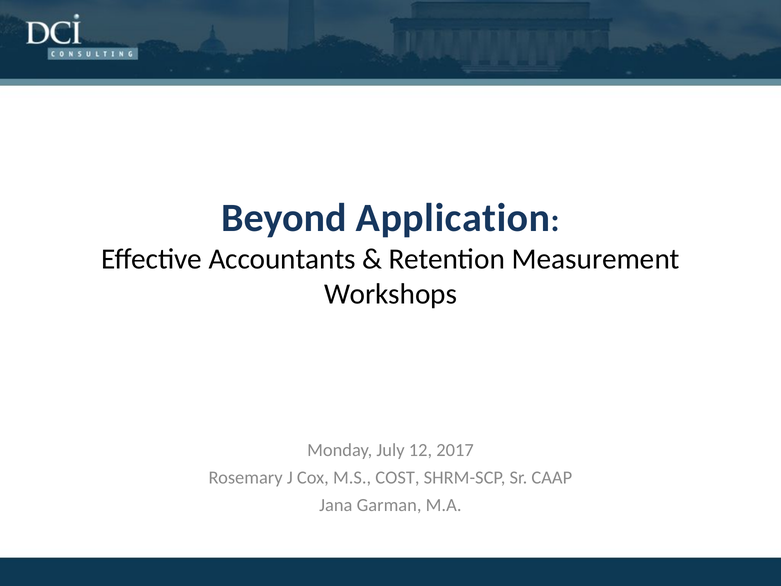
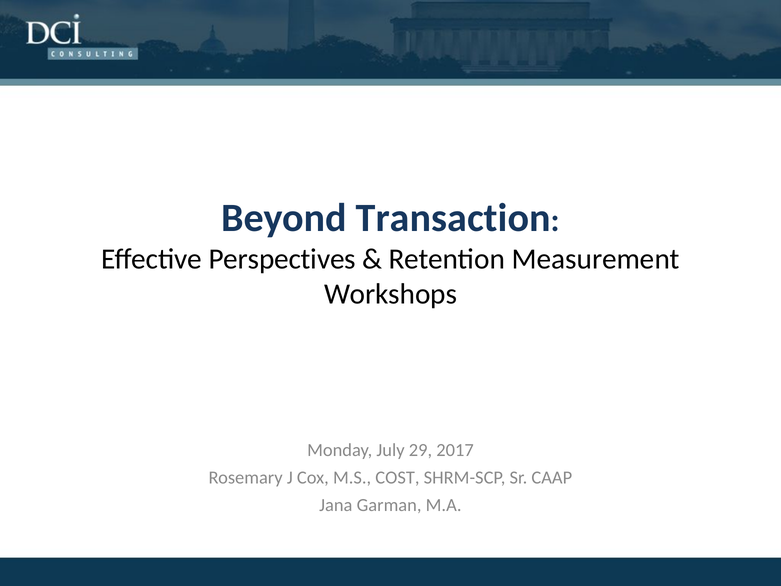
Application: Application -> Transaction (453, 218)
Accountants: Accountants -> Perspectives (282, 259)
12: 12 -> 29 (420, 450)
